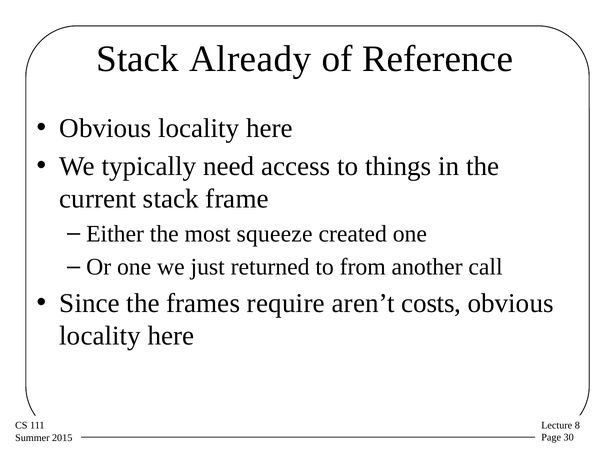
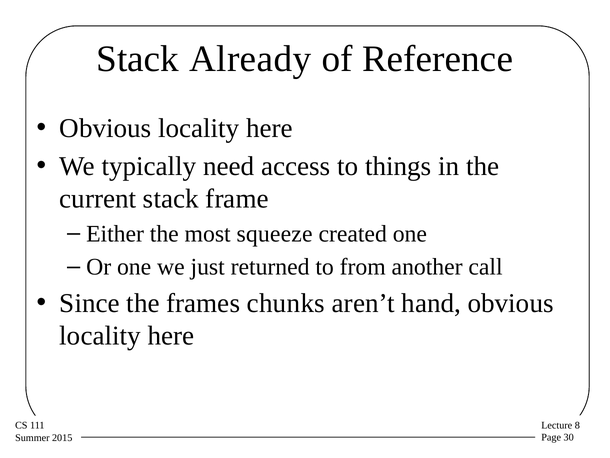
require: require -> chunks (286, 303)
costs: costs -> hand (431, 303)
